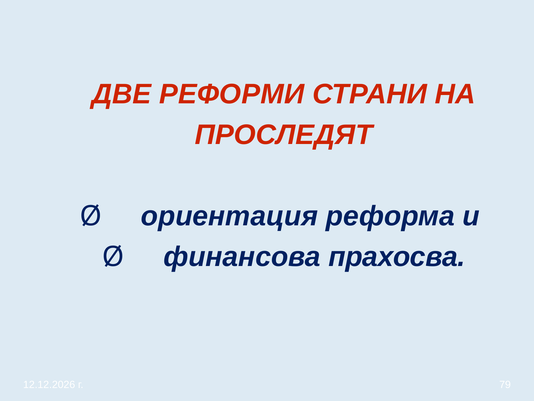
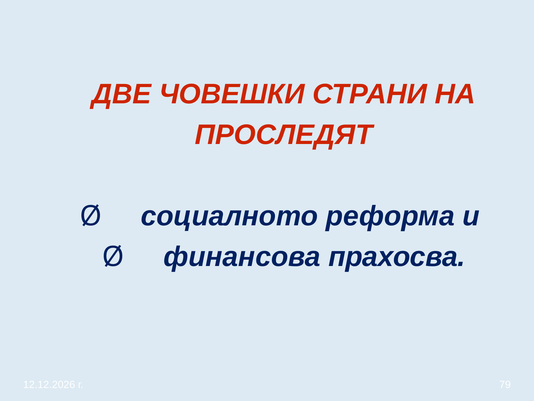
РЕФОРМИ: РЕФОРМИ -> ЧОВЕШКИ (232, 94)
ориентация: ориентация -> социалното (230, 216)
